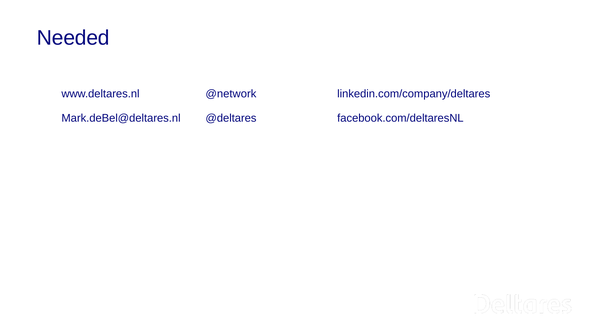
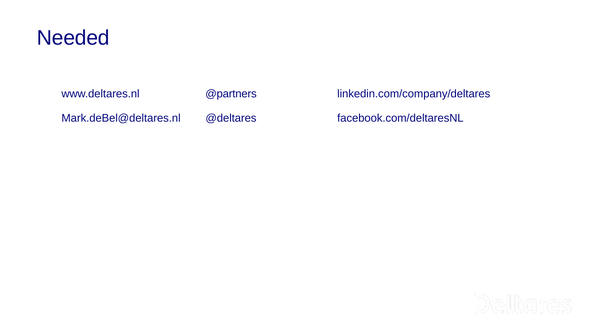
@network: @network -> @partners (231, 94)
